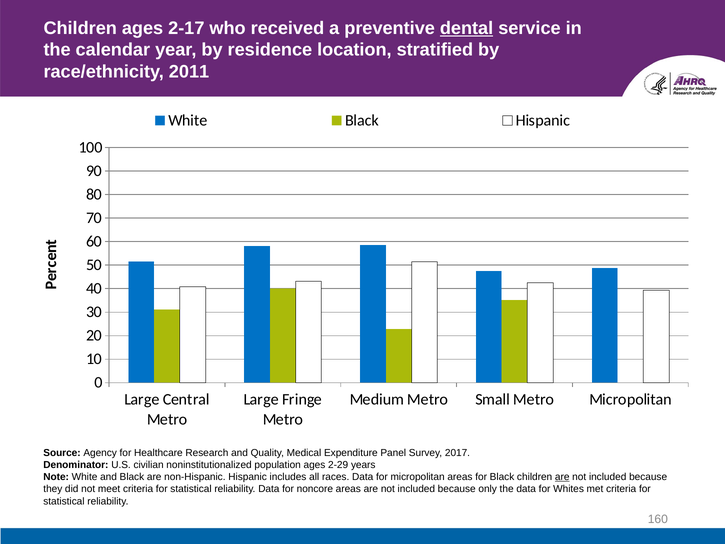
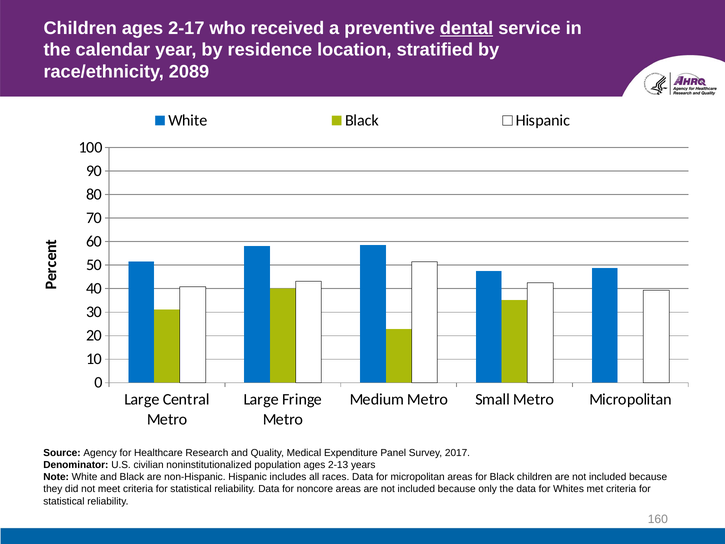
2011: 2011 -> 2089 (189, 72)
2-29: 2-29 -> 2-13 (338, 465)
are underline: present -> none (562, 477)
